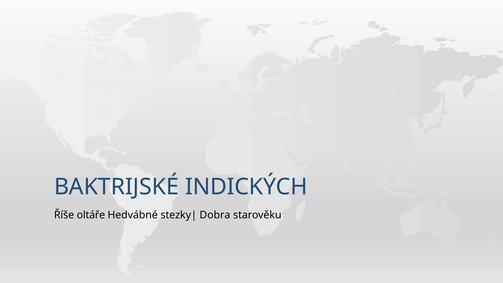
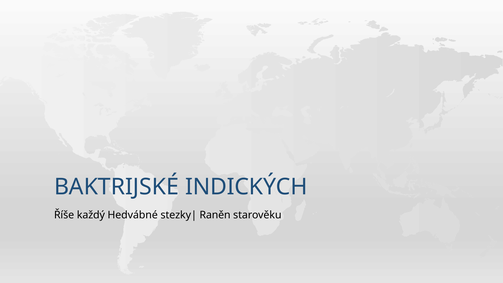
oltáře: oltáře -> každý (91, 215)
Dobra: Dobra -> Raněn (215, 215)
